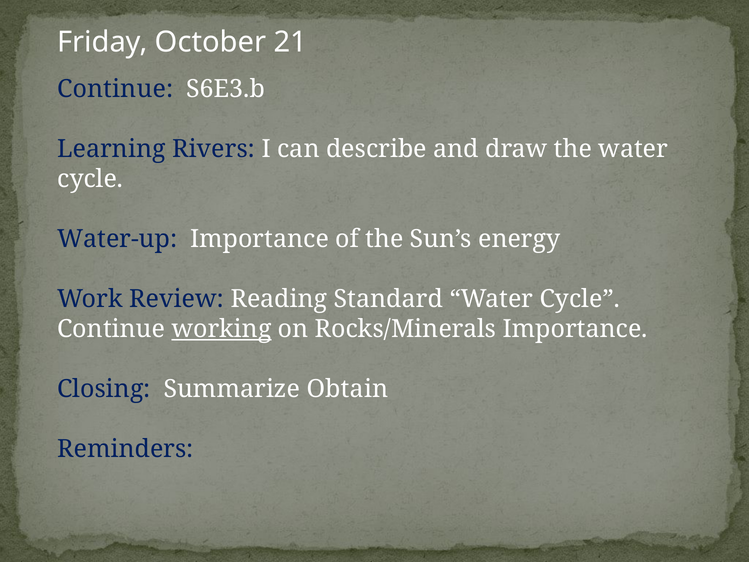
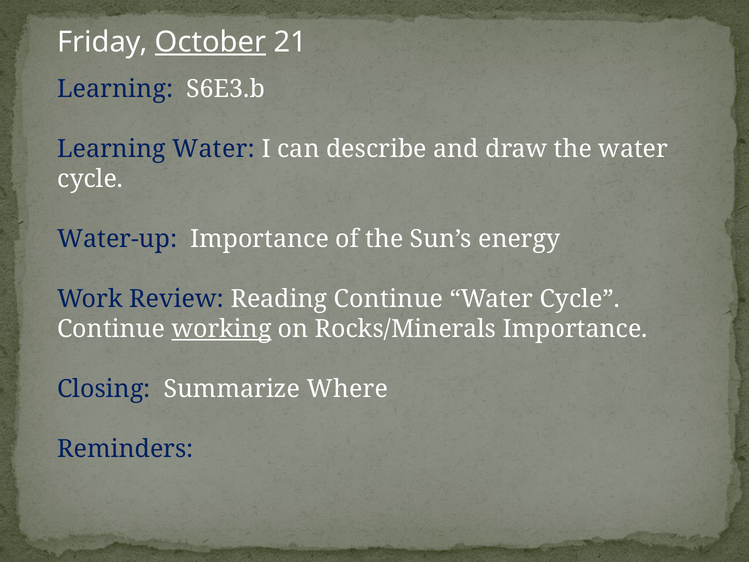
October underline: none -> present (210, 42)
Continue: Continue -> Learning (115, 89)
Learning Rivers: Rivers -> Water (214, 149)
Reading Standard: Standard -> Continue (388, 299)
Obtain: Obtain -> Where (347, 389)
